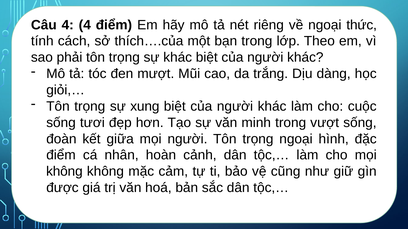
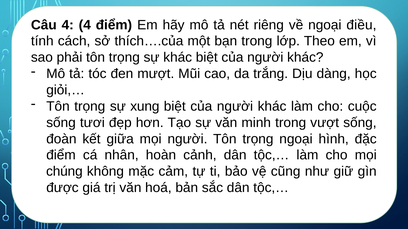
thức: thức -> điều (361, 25)
không: không -> chúng (64, 172)
